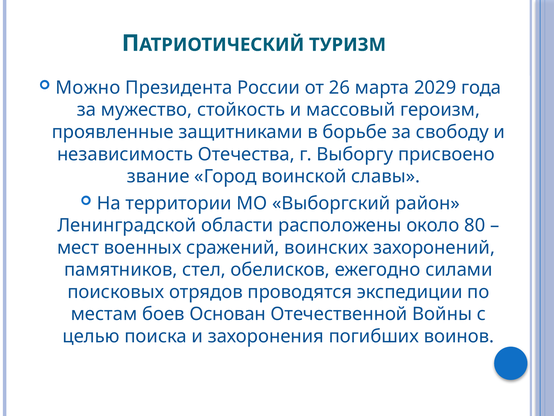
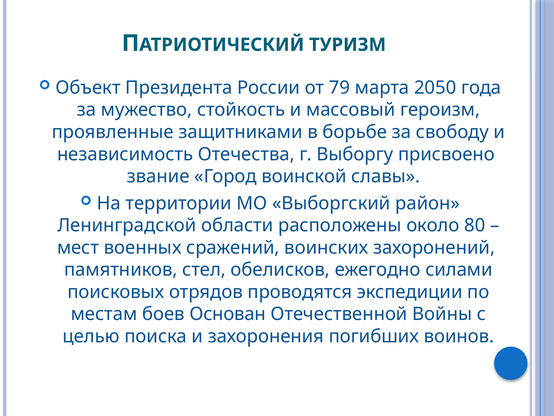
Можно: Можно -> Объект (88, 88)
26: 26 -> 79 (340, 88)
2029: 2029 -> 2050 (435, 88)
